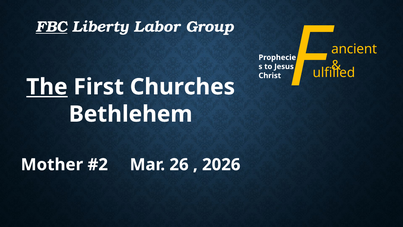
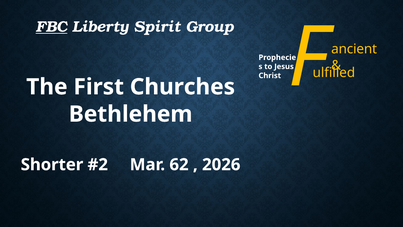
Labor: Labor -> Spirit (157, 27)
The underline: present -> none (47, 87)
Mother: Mother -> Shorter (52, 164)
26: 26 -> 62 (179, 164)
